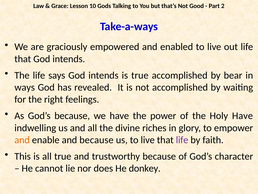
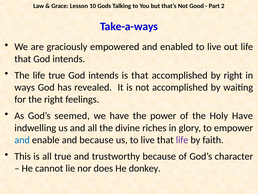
life says: says -> true (57, 75)
is true: true -> that (140, 75)
by bear: bear -> right (233, 75)
God’s because: because -> seemed (72, 116)
and colour: orange -> blue (22, 140)
